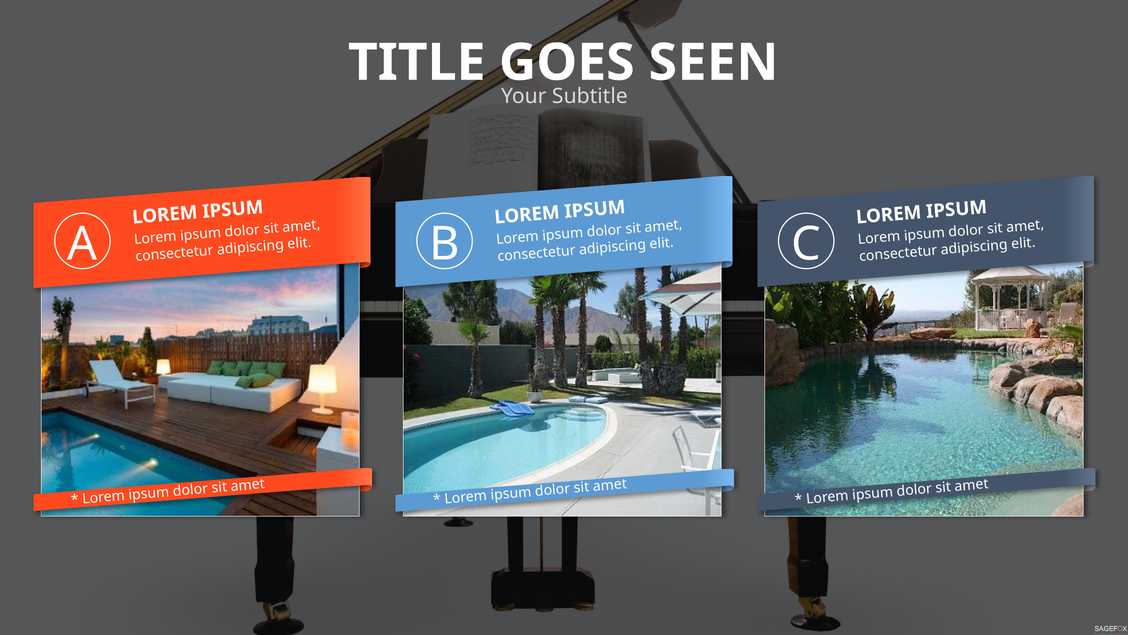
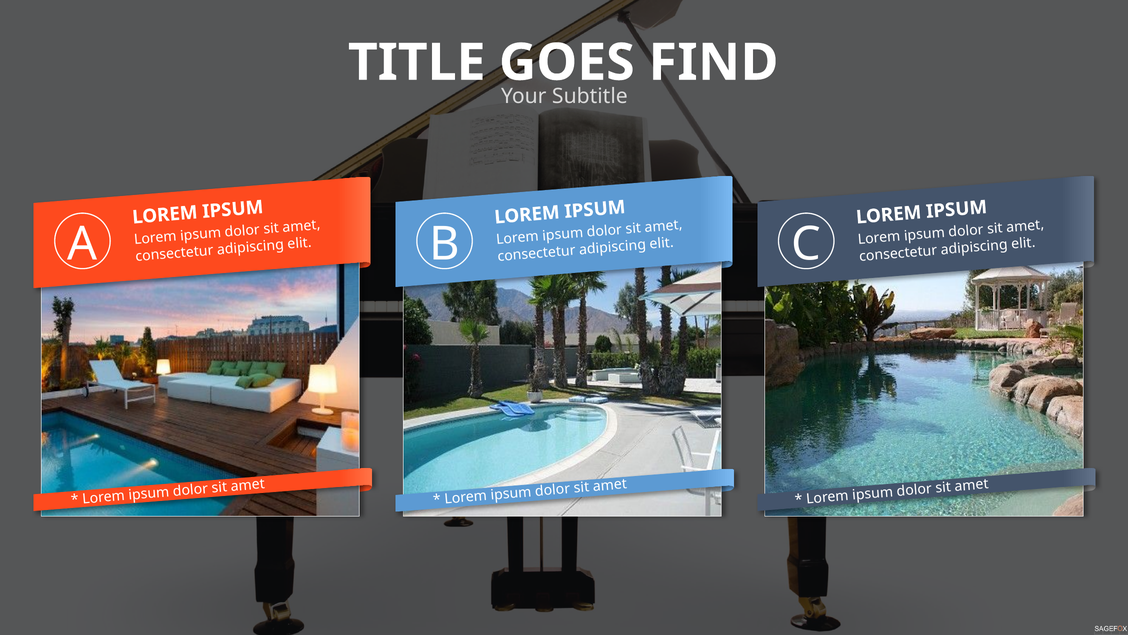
SEEN: SEEN -> FIND (713, 63)
